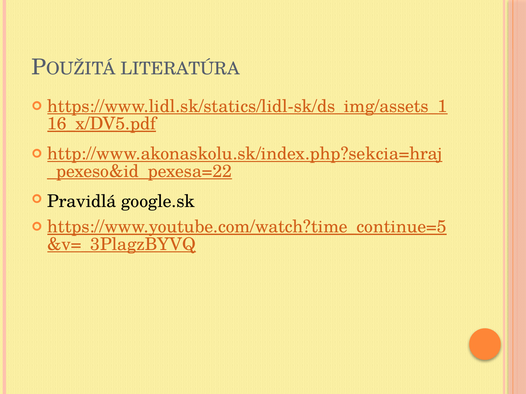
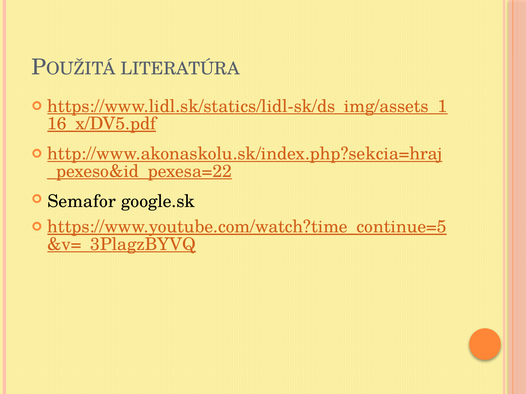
Pravidlá: Pravidlá -> Semafor (82, 202)
